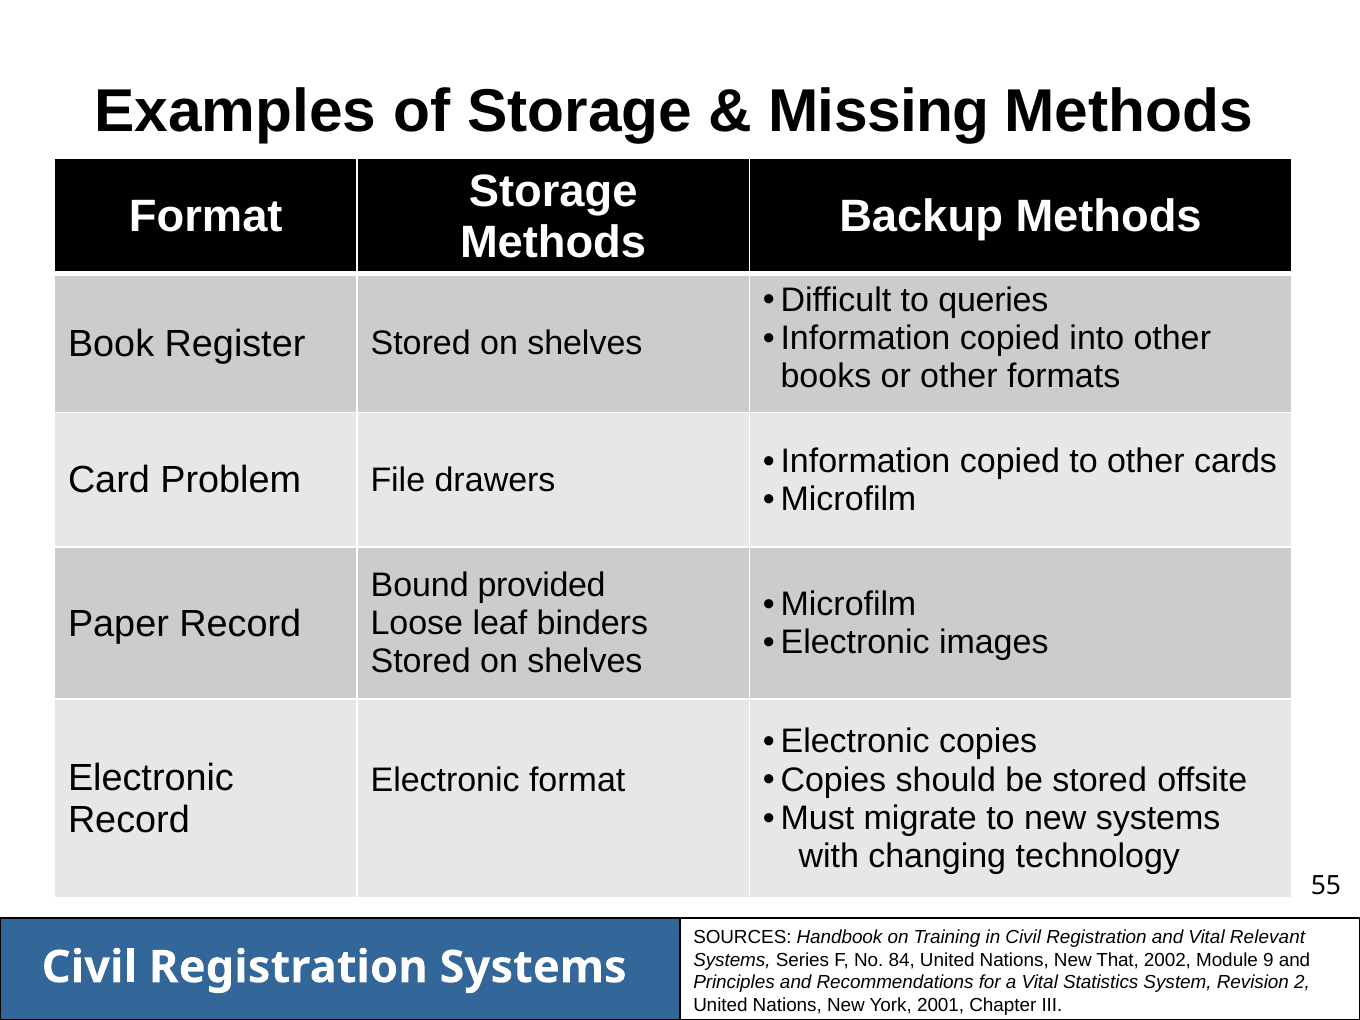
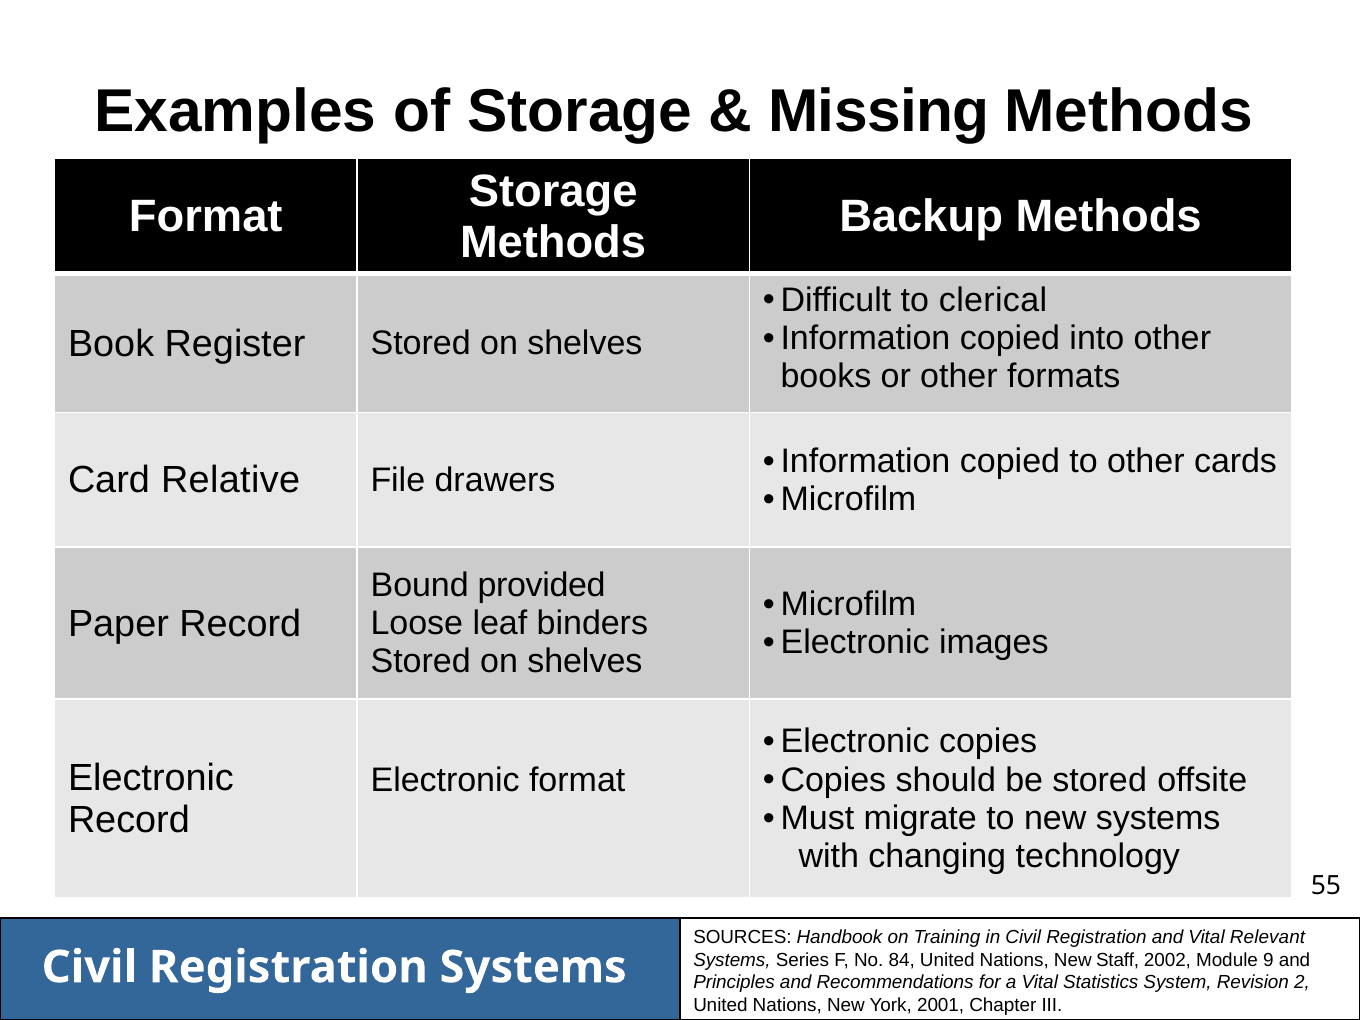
queries: queries -> clerical (993, 300)
Problem: Problem -> Relative (231, 480)
That: That -> Staff (1118, 960)
